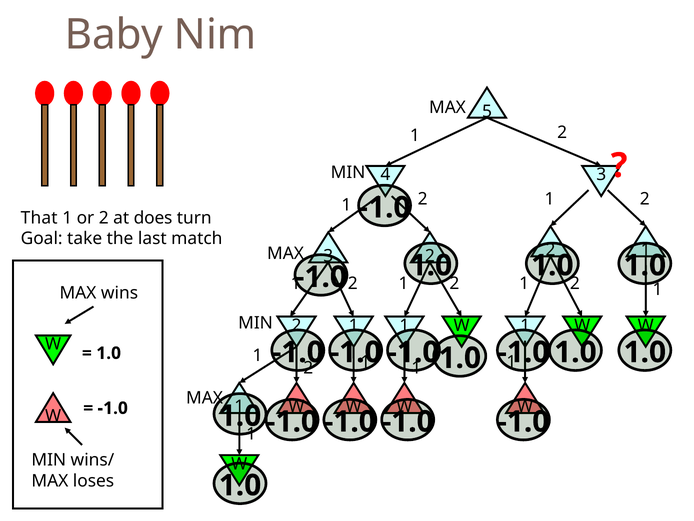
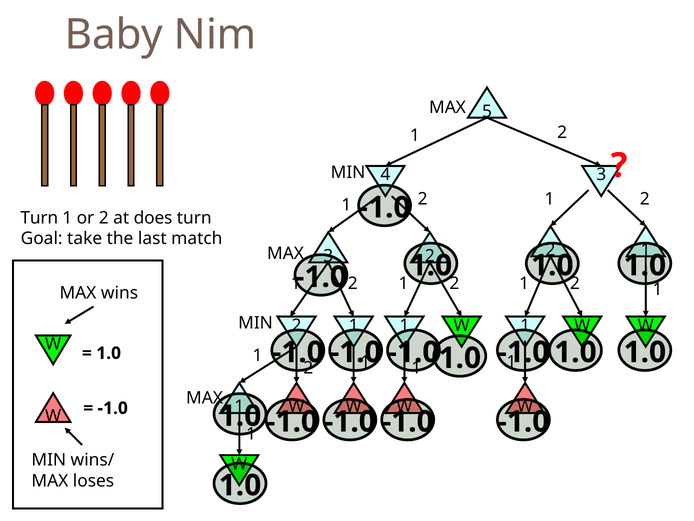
That: That -> Turn (39, 218)
